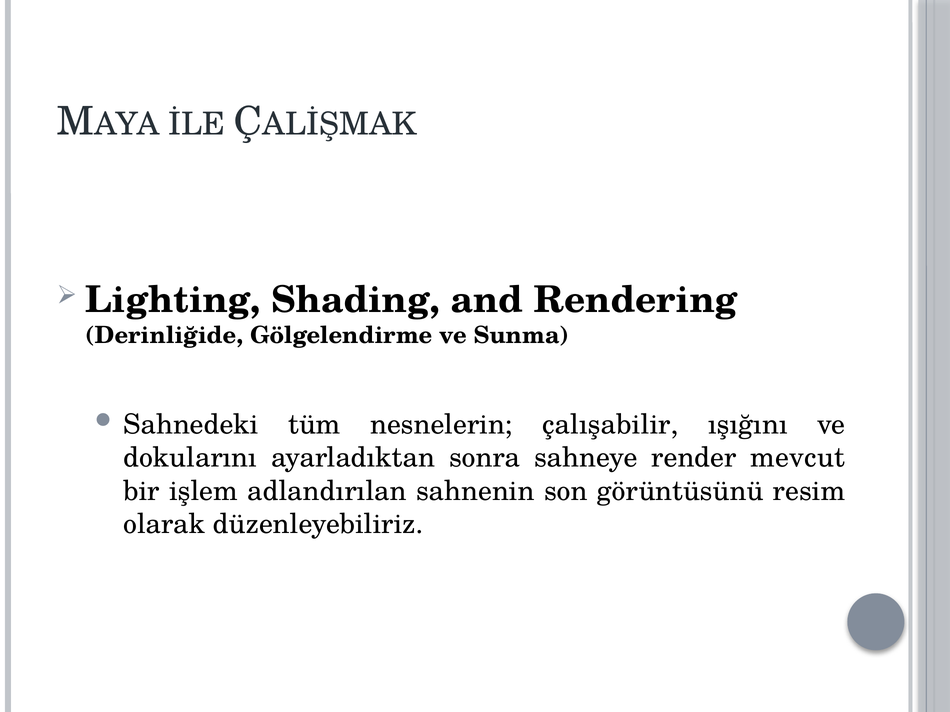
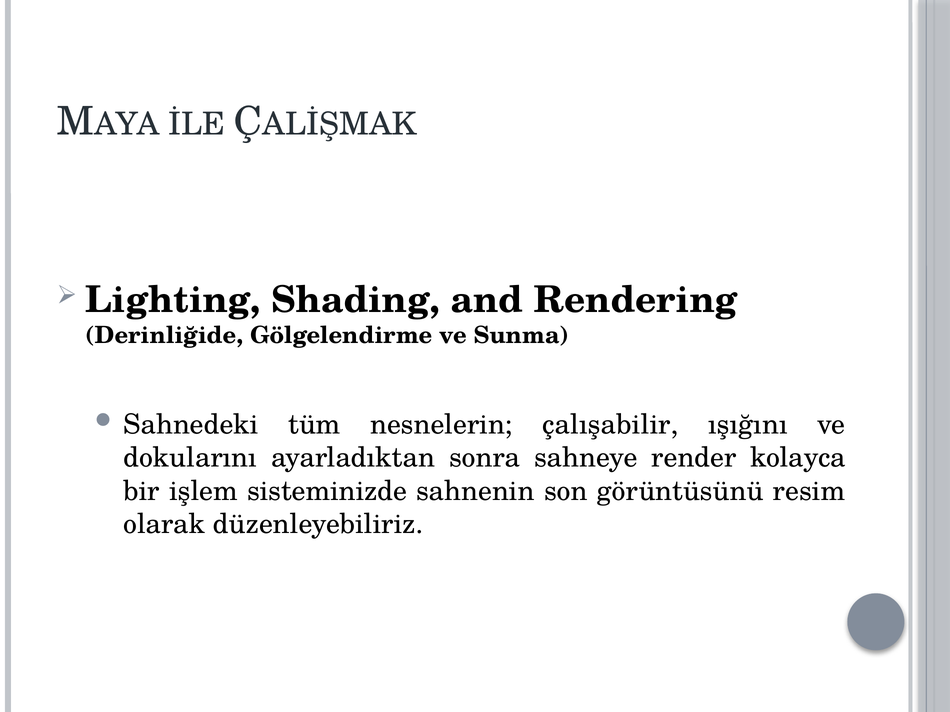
mevcut: mevcut -> kolayca (798, 458)
adlandırılan: adlandırılan -> sisteminizde (327, 491)
